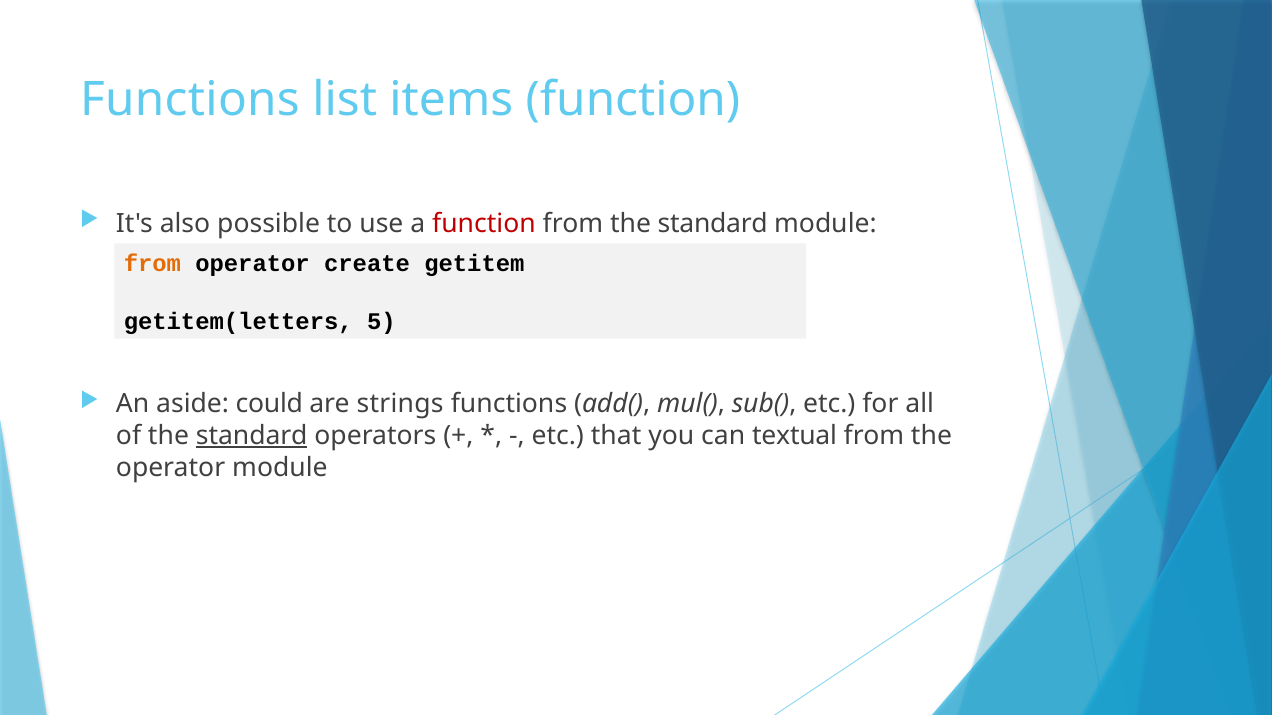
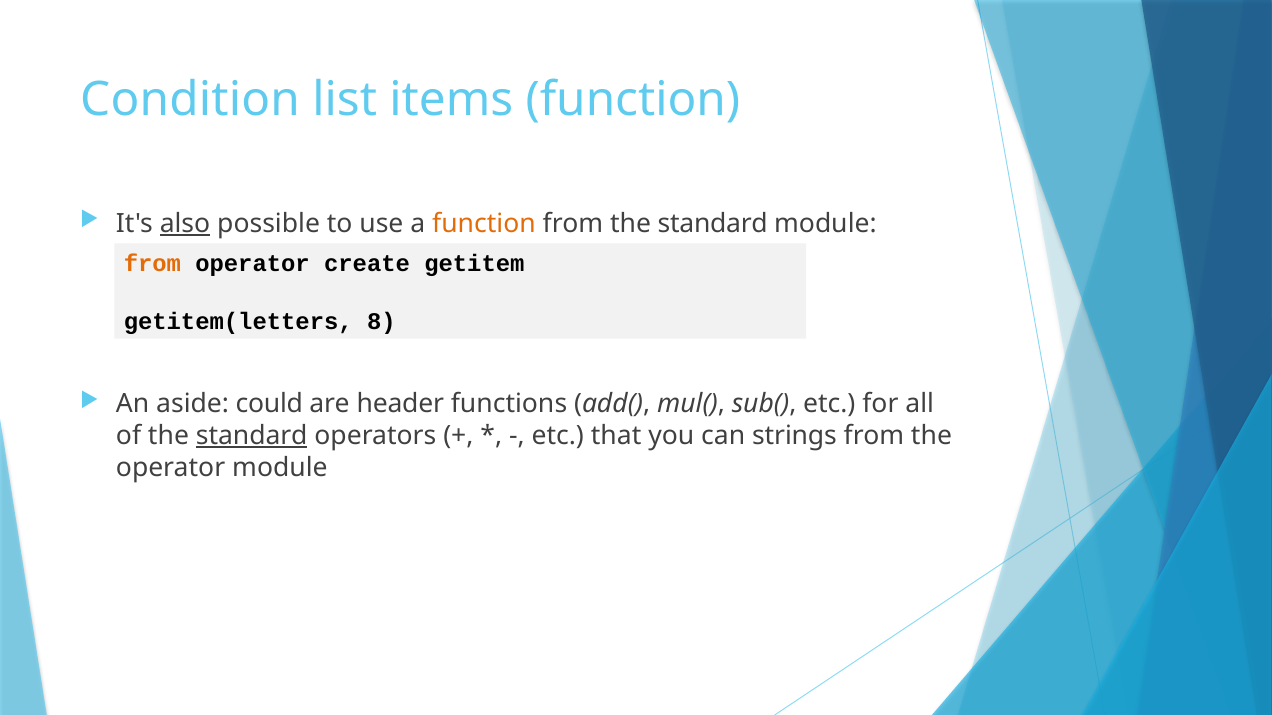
Functions: Functions -> Condition (190, 100)
also underline: none -> present (185, 224)
function colour: red -> orange (484, 224)
5: 5 -> 8 (381, 321)
strings: strings -> header (400, 404)
textual: textual -> strings (795, 436)
